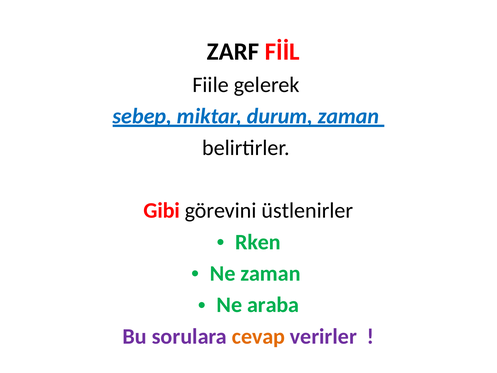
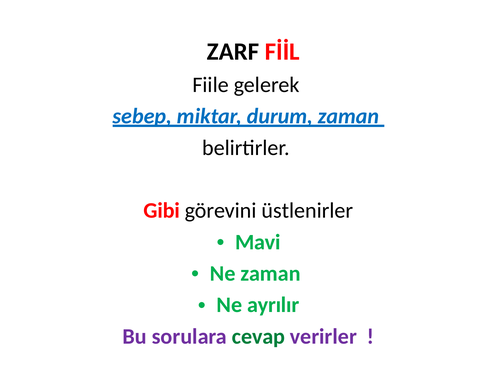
Rken: Rken -> Mavi (258, 242)
araba: araba -> ayrılır (273, 305)
cevap colour: orange -> green (258, 336)
